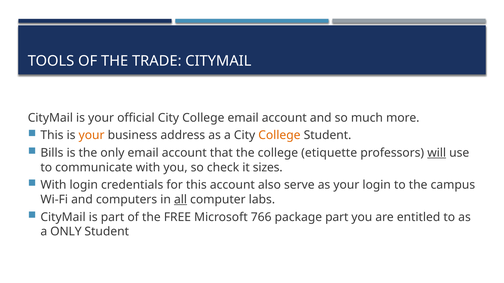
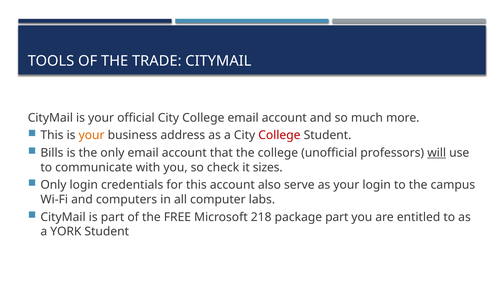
College colour: orange -> red (279, 136)
etiquette: etiquette -> unofficial (329, 153)
With: With -> Only (53, 185)
all underline: present -> none (181, 200)
766: 766 -> 218 (261, 217)
a ONLY: ONLY -> YORK (66, 232)
